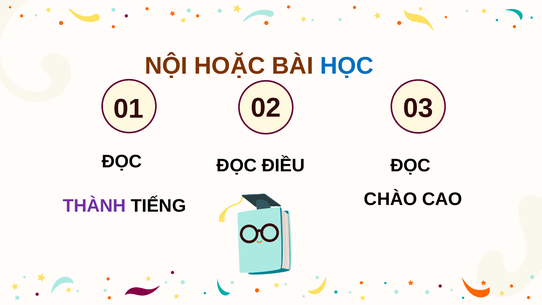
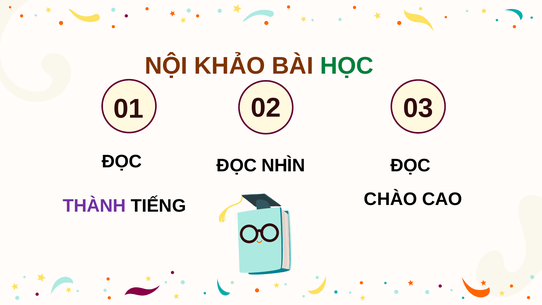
HOẶC: HOẶC -> KHẢO (230, 66)
HỌC colour: blue -> green (347, 66)
ĐIỀU: ĐIỀU -> NHÌN (283, 165)
